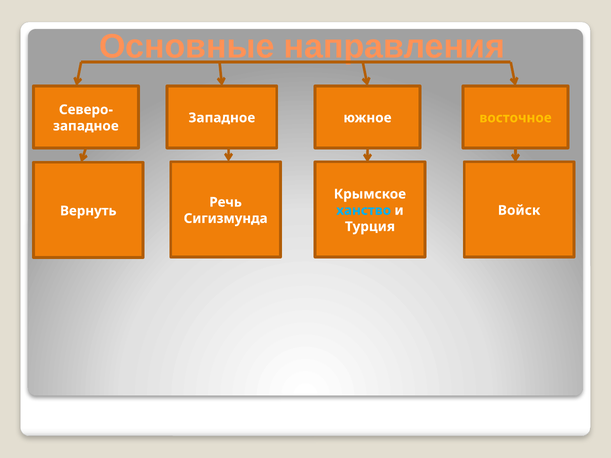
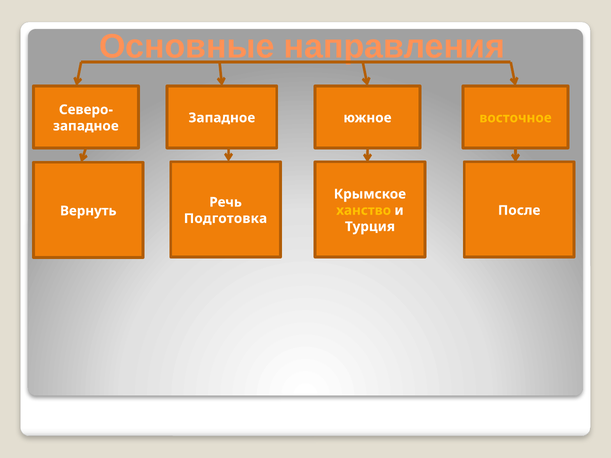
ханство colour: light blue -> yellow (364, 210)
Войск: Войск -> После (519, 210)
Сигизмунда: Сигизмунда -> Подготовка (226, 219)
